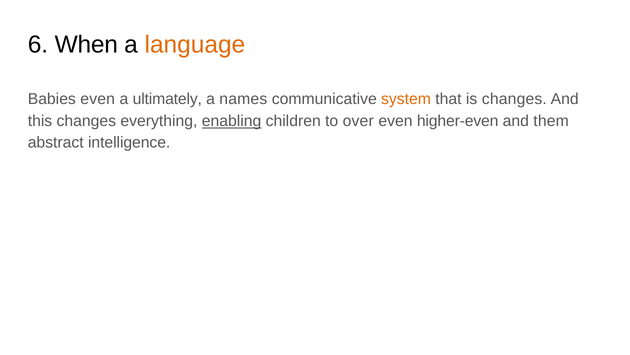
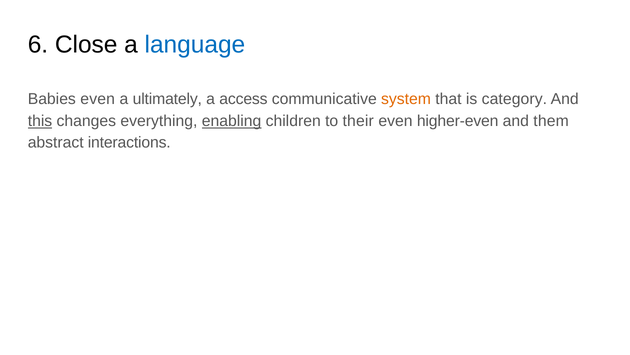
When: When -> Close (86, 44)
language colour: orange -> blue (195, 44)
names: names -> access (243, 99)
is changes: changes -> category (514, 99)
this underline: none -> present (40, 121)
over: over -> their (358, 121)
intelligence: intelligence -> interactions (129, 143)
